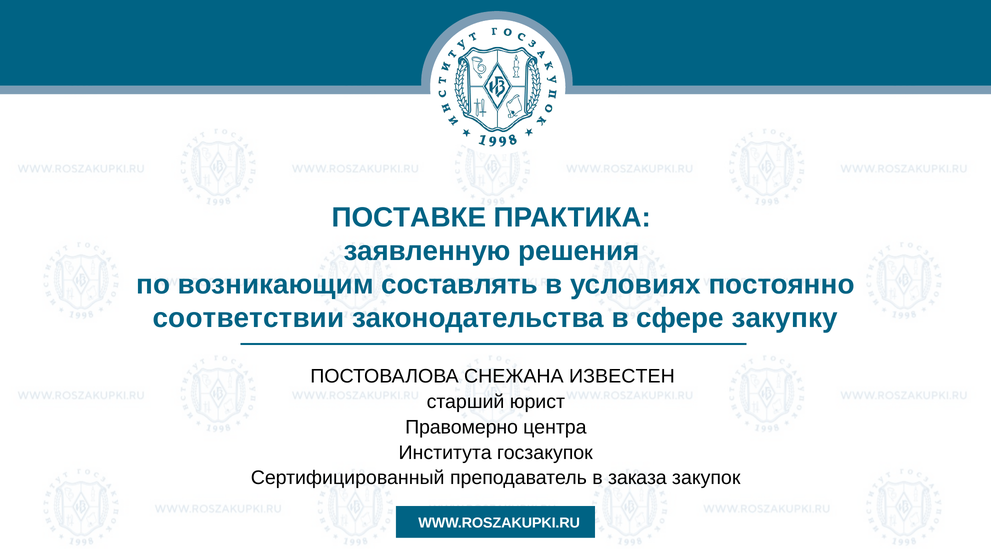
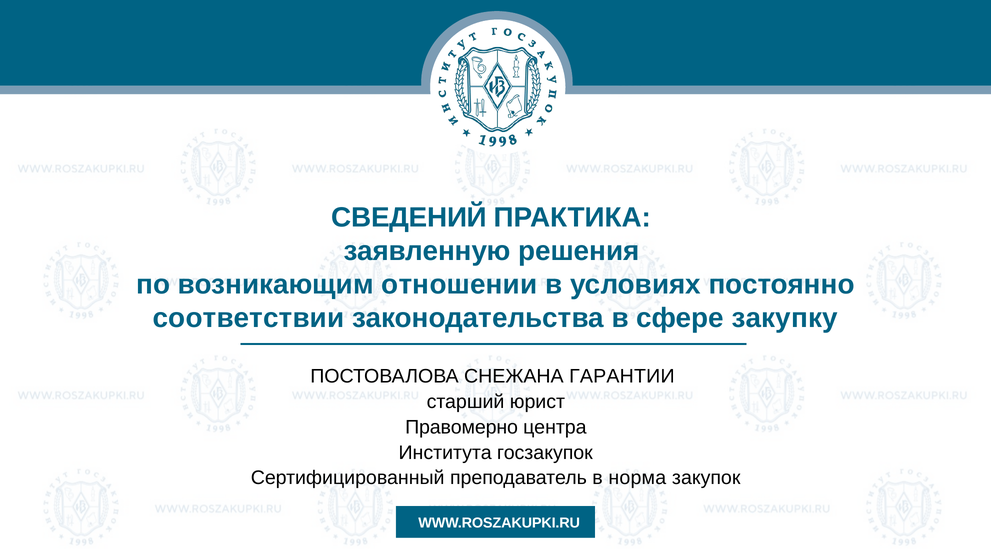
ПОСТАВКЕ: ПОСТАВКЕ -> СВЕДЕНИЙ (409, 218)
составлять: составлять -> отношении (459, 285)
ИЗВЕСТЕН: ИЗВЕСТЕН -> ГАРАНТИИ (622, 377)
заказа: заказа -> норма (637, 478)
